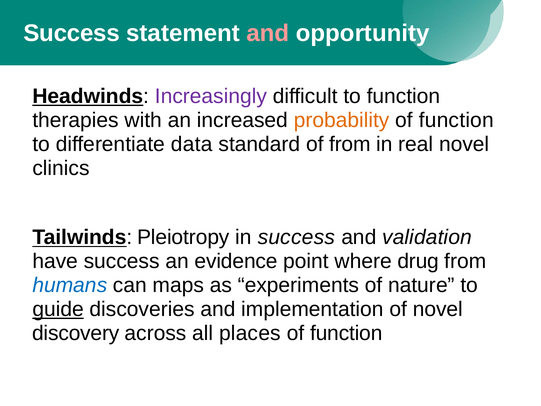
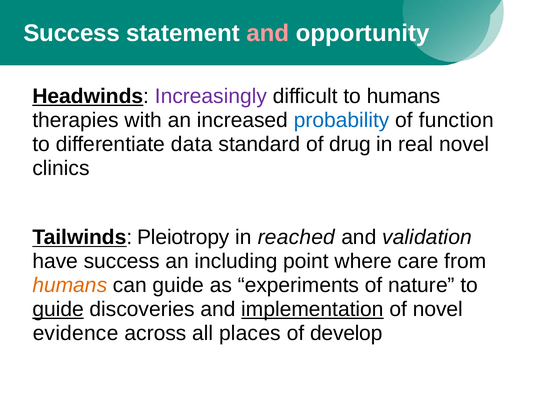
to function: function -> humans (404, 96)
probability colour: orange -> blue (342, 120)
of from: from -> drug (350, 144)
in success: success -> reached (296, 237)
evidence: evidence -> including (236, 261)
drug: drug -> care (418, 261)
humans colour: blue -> orange (70, 285)
can maps: maps -> guide (178, 285)
implementation underline: none -> present (312, 309)
discovery: discovery -> evidence (76, 333)
function: function -> develop (346, 333)
